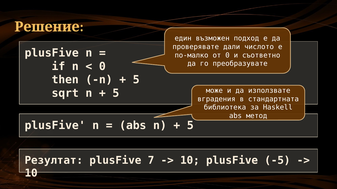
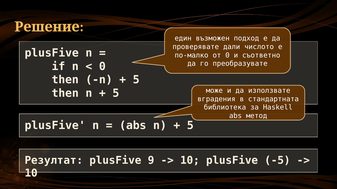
sqrt: sqrt -> then (65, 93)
7: 7 -> 9 (151, 161)
